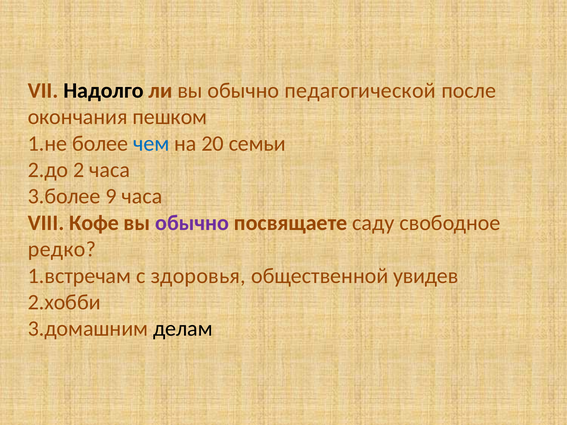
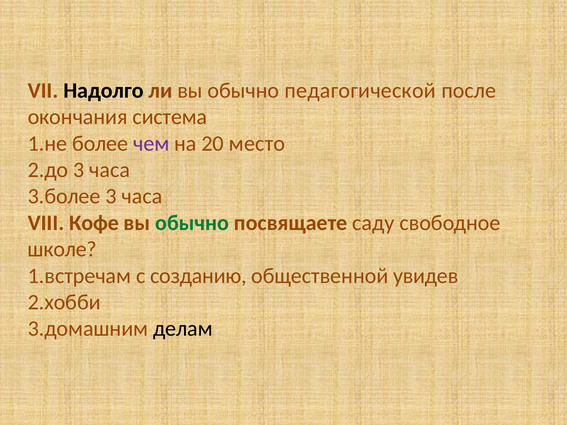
пешком: пешком -> система (170, 117)
чем colour: blue -> purple (151, 144)
семьи: семьи -> место (257, 144)
2.до 2: 2 -> 3 (79, 170)
3.более 9: 9 -> 3 (111, 196)
обычно colour: purple -> green (192, 223)
редко: редко -> школе (62, 249)
здоровья: здоровья -> созданию (198, 276)
